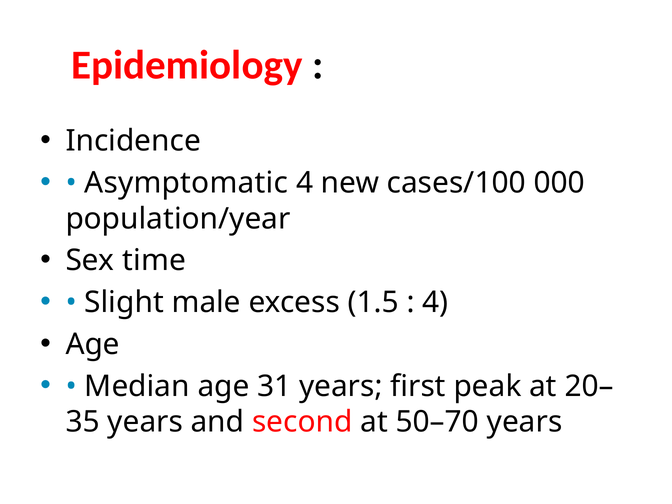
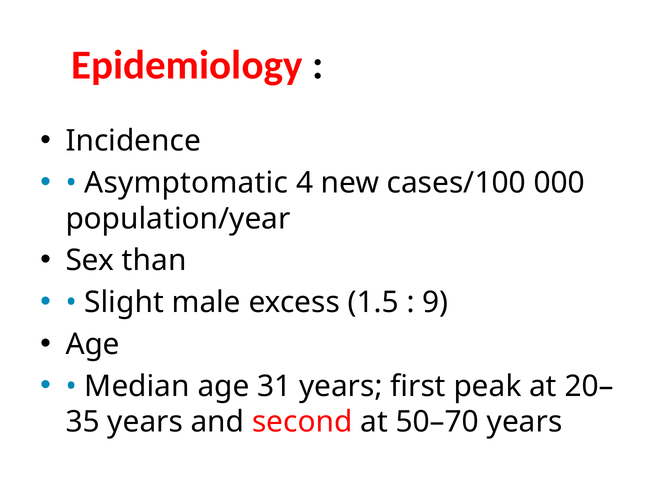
time: time -> than (154, 261)
4: 4 -> 9 (435, 302)
